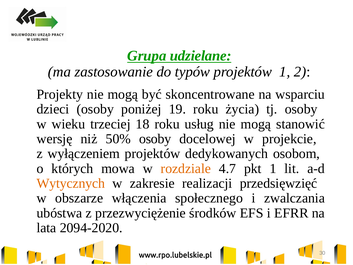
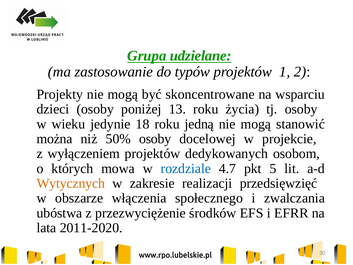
19: 19 -> 13 (177, 109)
trzeciej: trzeciej -> jedynie (110, 124)
usług: usług -> jedną (199, 124)
wersję: wersję -> można (55, 139)
rozdziale colour: orange -> blue (186, 168)
pkt 1: 1 -> 5 (273, 168)
2094-2020: 2094-2020 -> 2011-2020 (91, 228)
